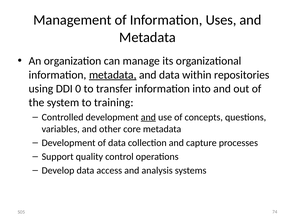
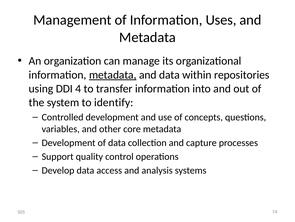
0: 0 -> 4 (78, 88)
training: training -> identify (114, 102)
and underline: present -> none (148, 117)
